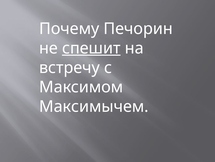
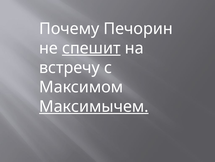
Максимычем underline: none -> present (94, 106)
